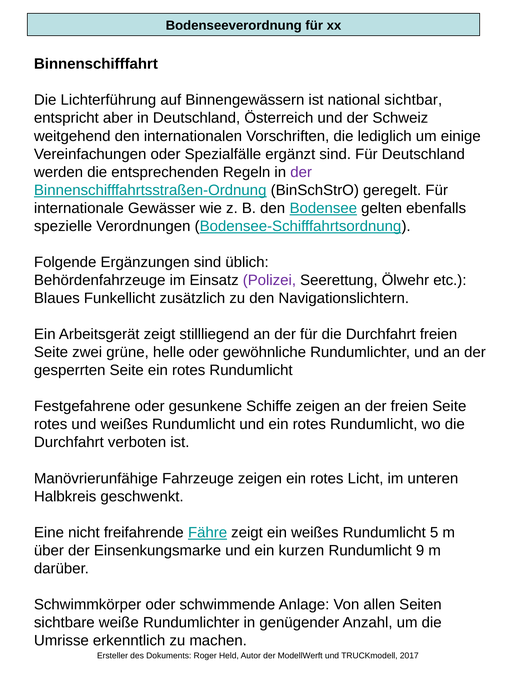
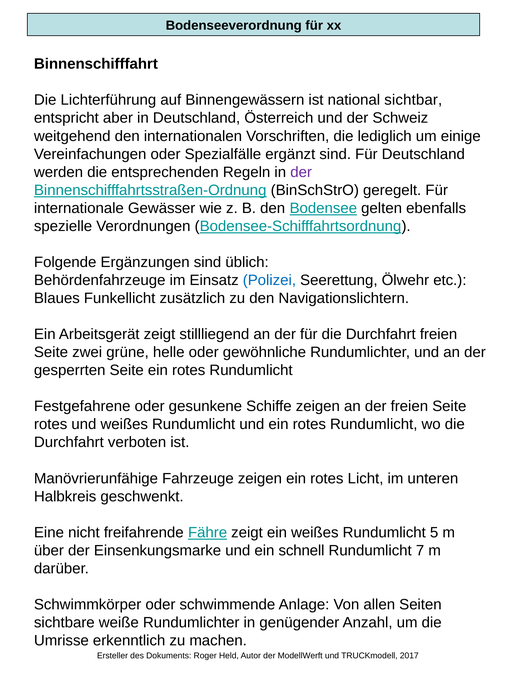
Polizei colour: purple -> blue (269, 280)
kurzen: kurzen -> schnell (302, 550)
9: 9 -> 7 (420, 550)
